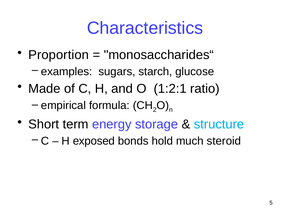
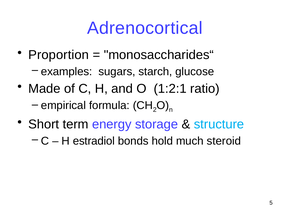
Characteristics: Characteristics -> Adrenocortical (145, 28)
exposed: exposed -> estradiol (94, 141)
